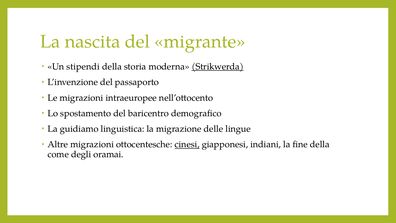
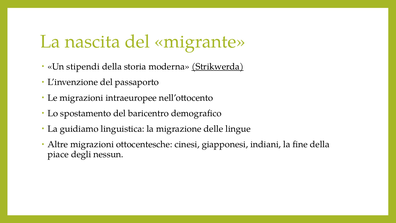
cinesi underline: present -> none (187, 144)
come: come -> piace (58, 154)
oramai: oramai -> nessun (108, 154)
